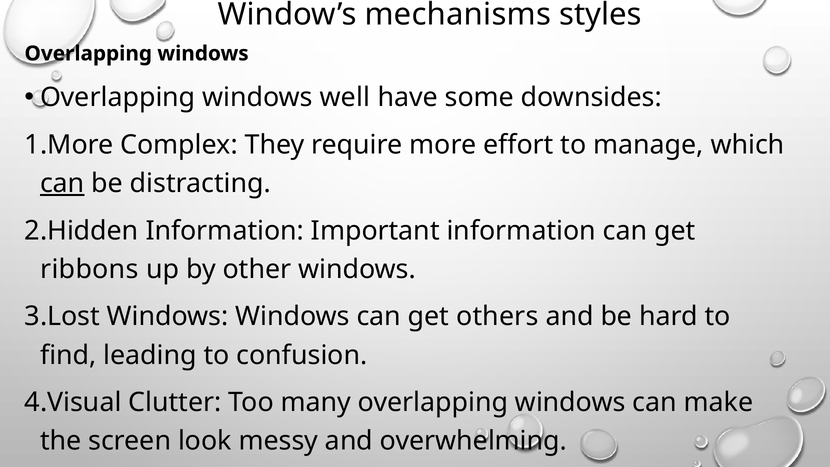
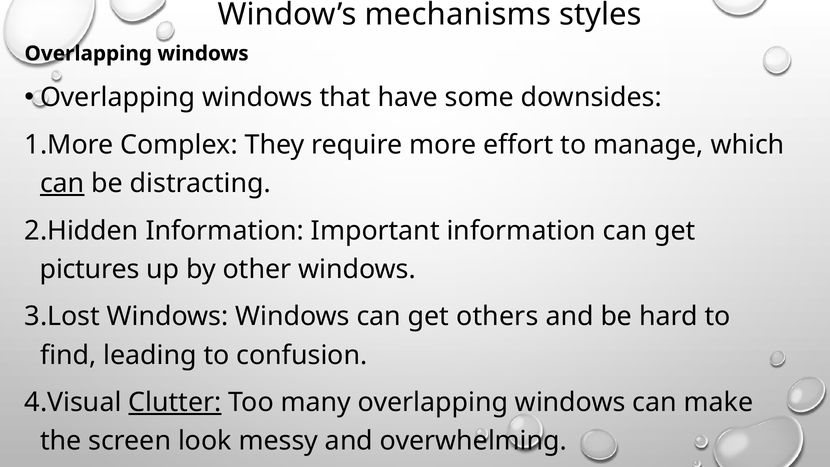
well: well -> that (345, 98)
ribbons: ribbons -> pictures (90, 269)
Clutter underline: none -> present (175, 402)
